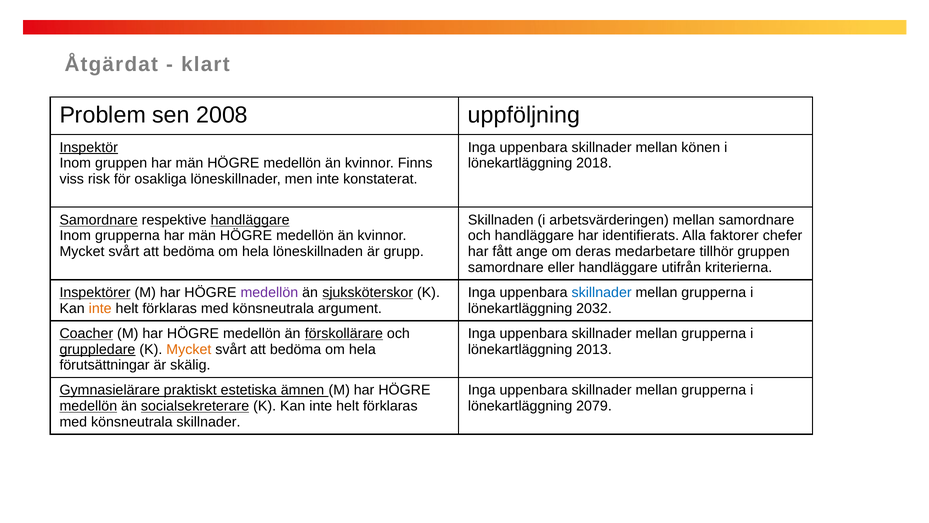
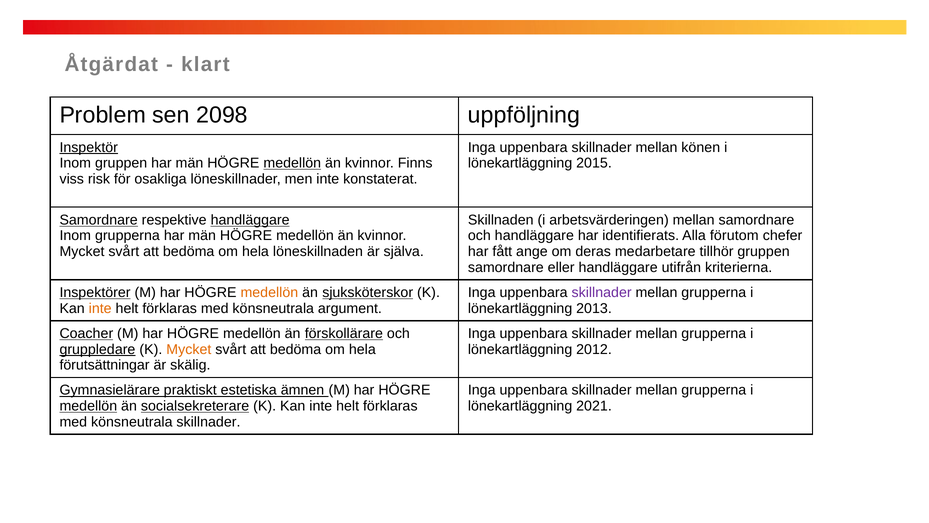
2008: 2008 -> 2098 (222, 115)
medellön underline: none -> present (292, 163)
2018: 2018 -> 2015 (594, 163)
faktorer: faktorer -> förutom (734, 236)
grupp: grupp -> själva (404, 251)
medellön colour: purple -> orange (269, 292)
skillnader colour: blue -> purple (602, 292)
2032: 2032 -> 2013 (594, 308)
2013: 2013 -> 2012 (594, 349)
2079: 2079 -> 2021 (594, 406)
